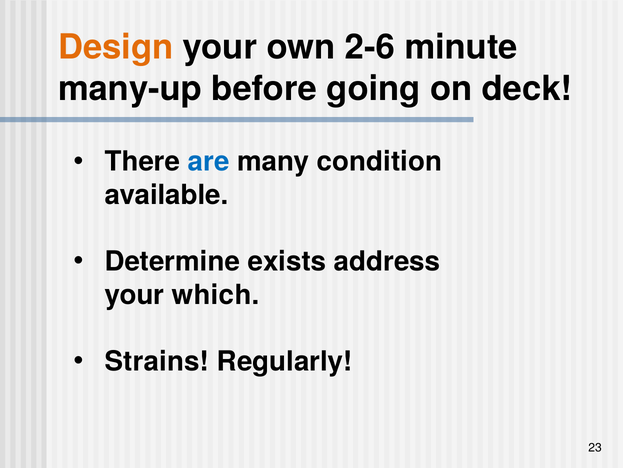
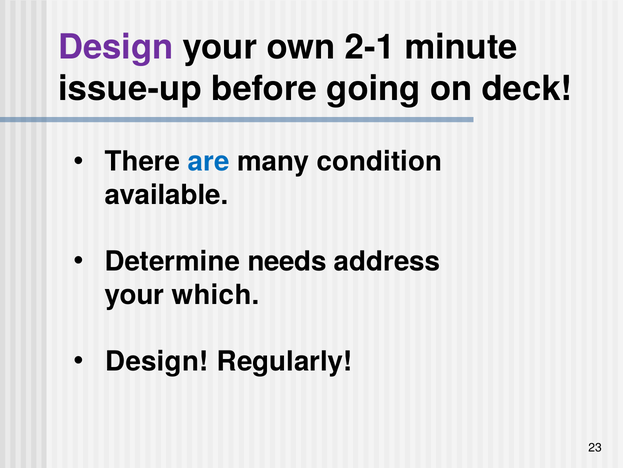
Design colour: orange -> purple (116, 47)
2-6: 2-6 -> 2-1 (370, 47)
many-up: many-up -> issue-up (130, 89)
exists: exists -> needs (287, 261)
Strains: Strains -> Design (157, 361)
